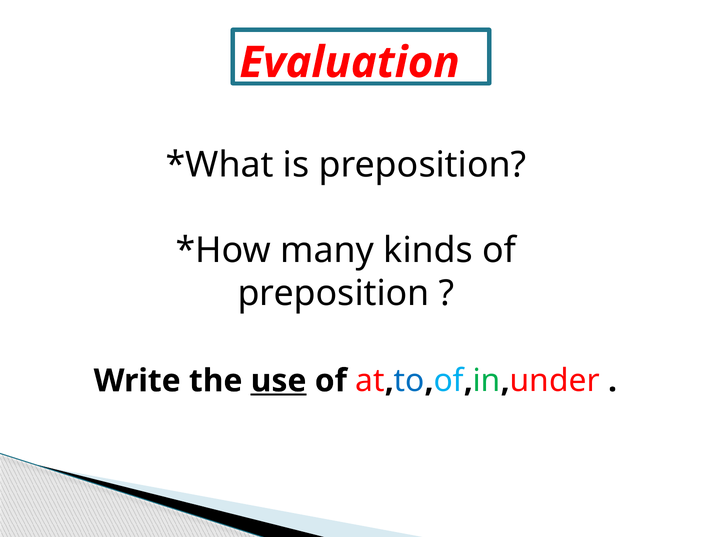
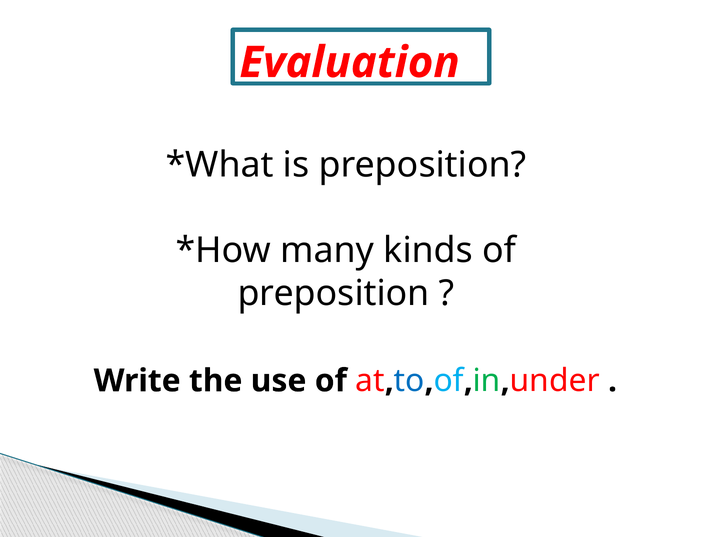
use underline: present -> none (279, 381)
